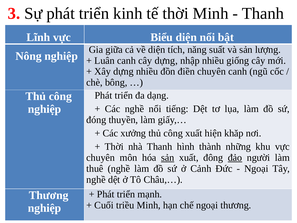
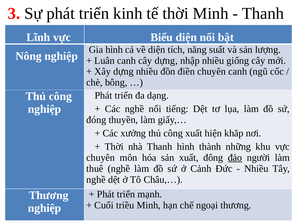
Gia giữa: giữa -> hình (114, 50)
sản underline: present -> none (168, 157)
Ngoại: Ngoại -> Nhiều (256, 168)
